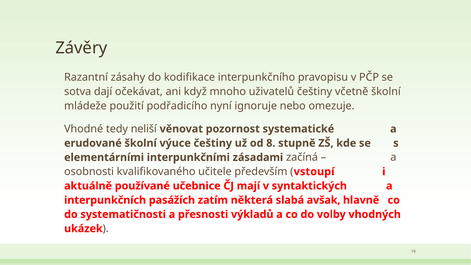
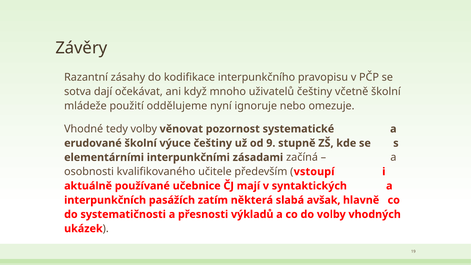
podřadicího: podřadicího -> oddělujeme (177, 106)
tedy neliší: neliší -> volby (144, 129)
8: 8 -> 9 (271, 143)
